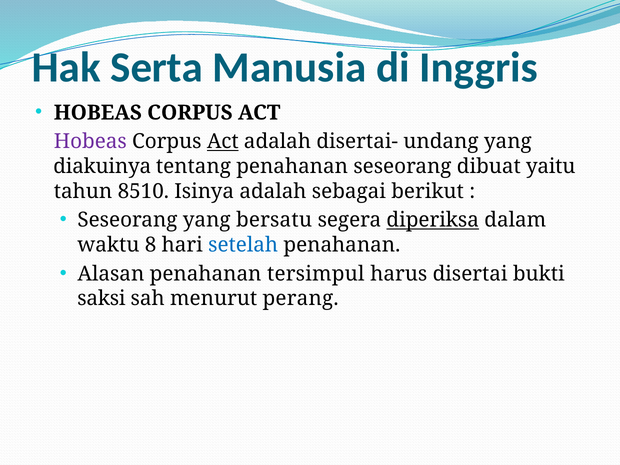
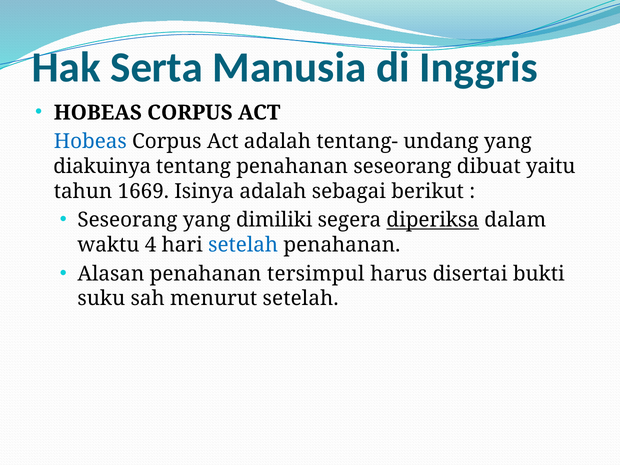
Hobeas colour: purple -> blue (90, 142)
Act underline: present -> none (223, 142)
disertai-: disertai- -> tentang- (357, 142)
8510: 8510 -> 1669 (143, 191)
bersatu: bersatu -> dimiliki (274, 220)
8: 8 -> 4 (151, 245)
saksi: saksi -> suku (101, 299)
menurut perang: perang -> setelah (301, 299)
